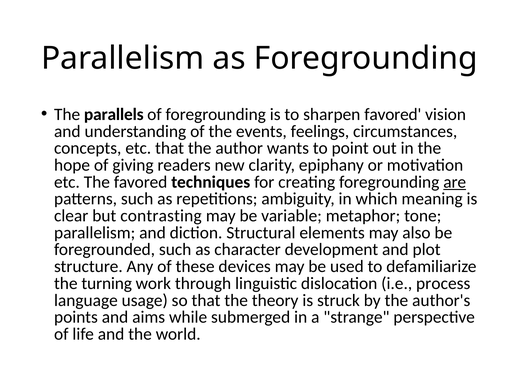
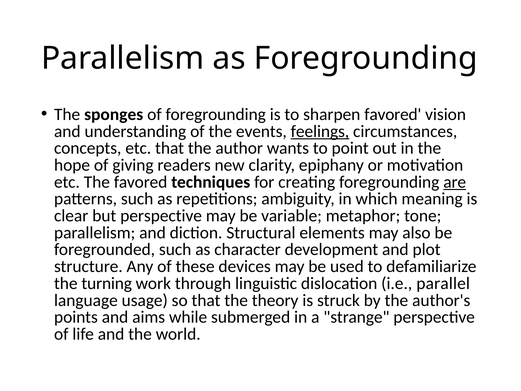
parallels: parallels -> sponges (114, 114)
feelings underline: none -> present (320, 131)
but contrasting: contrasting -> perspective (161, 216)
process: process -> parallel (443, 283)
